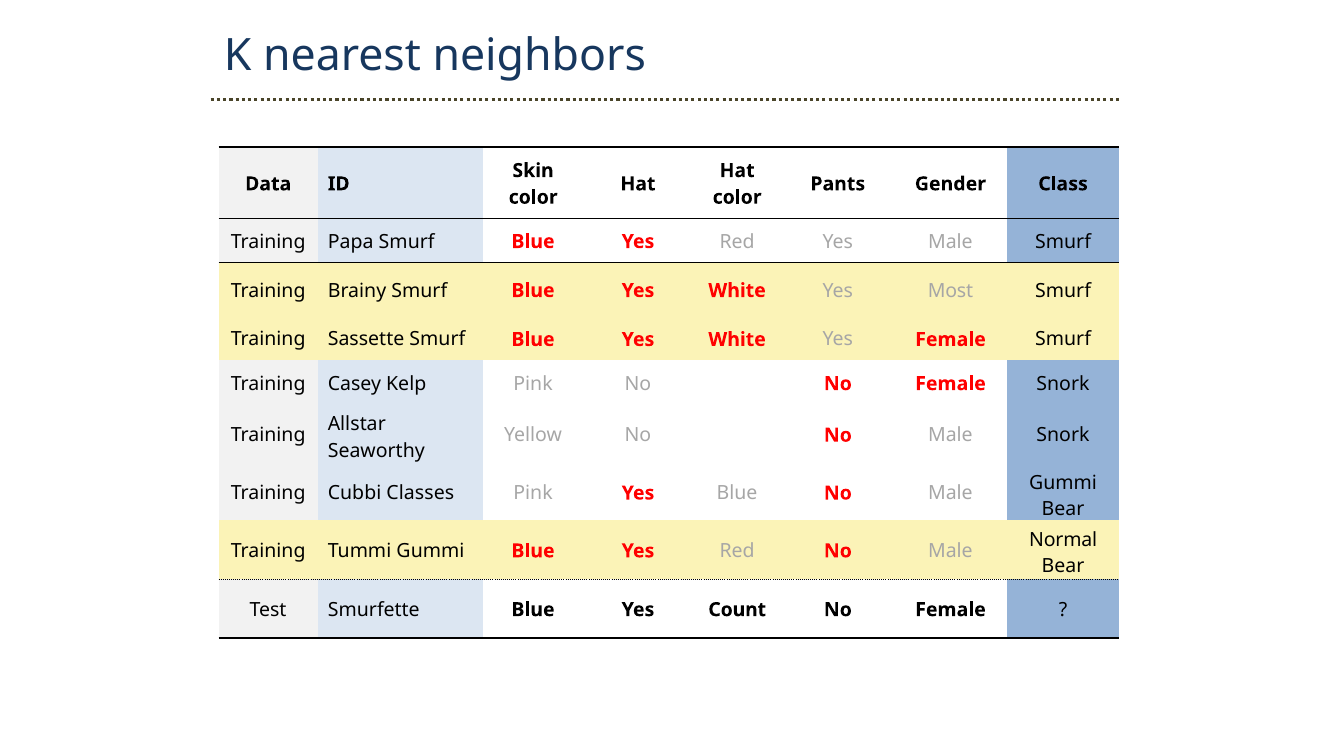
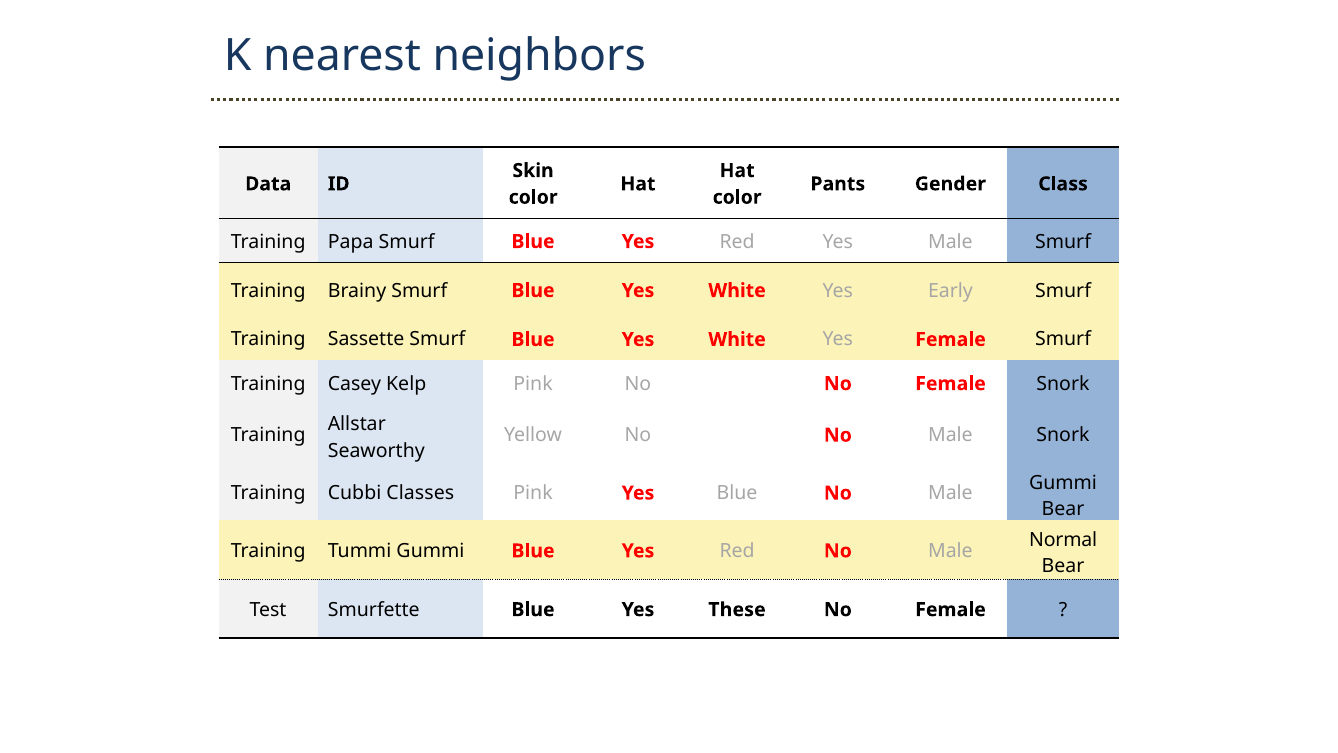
Most: Most -> Early (950, 290)
Count: Count -> These (737, 609)
